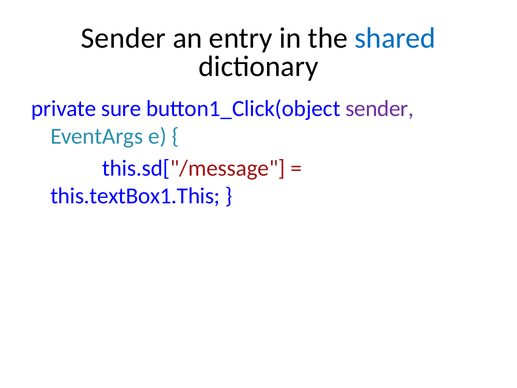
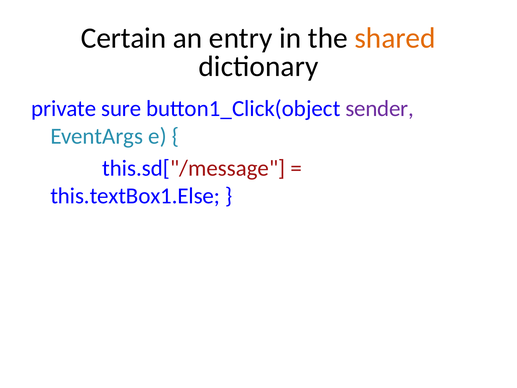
Sender: Sender -> Certain (124, 38)
shared colour: blue -> orange (395, 38)
this.textBox1.This: this.textBox1.This -> this.textBox1.Else (135, 196)
